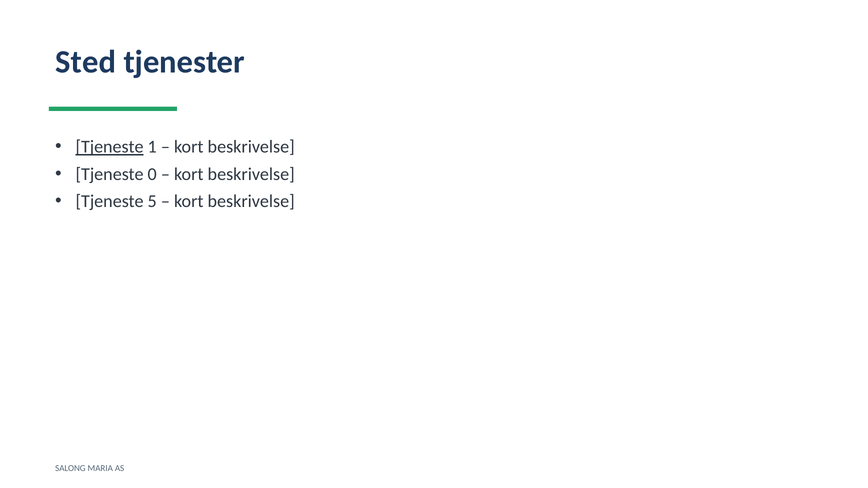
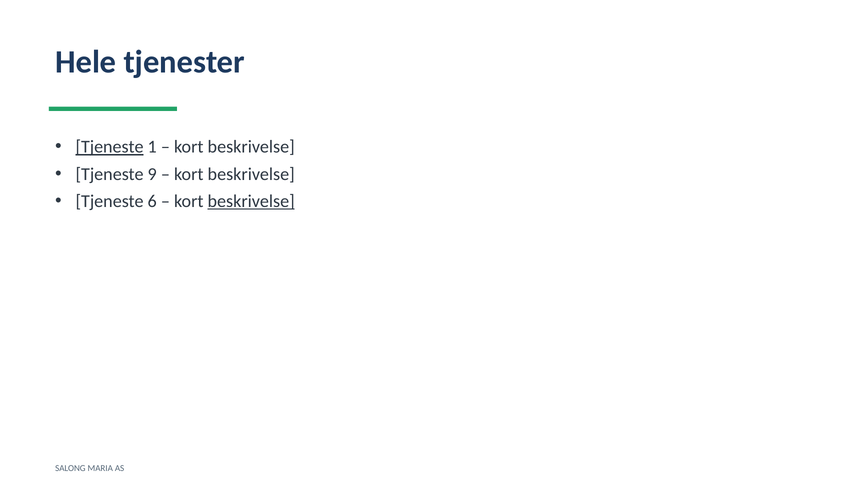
Sted: Sted -> Hele (86, 62)
0: 0 -> 9 (152, 174)
5: 5 -> 6 (152, 201)
beskrivelse underline: none -> present (251, 201)
